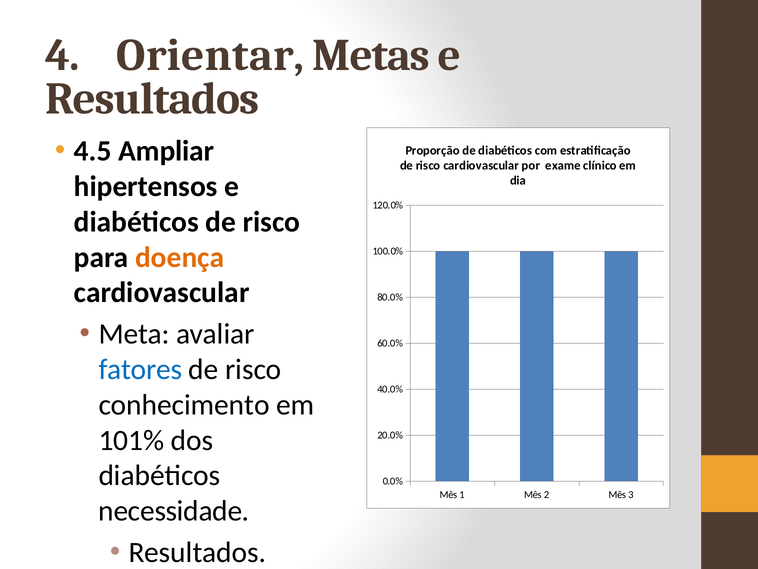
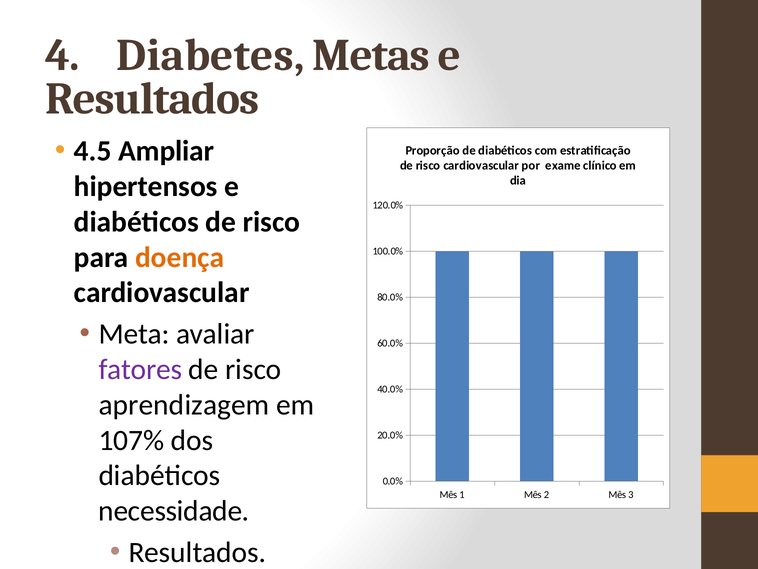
Orientar: Orientar -> Diabetes (211, 55)
fatores colour: blue -> purple (140, 369)
conhecimento: conhecimento -> aprendizagem (184, 405)
101%: 101% -> 107% (131, 440)
